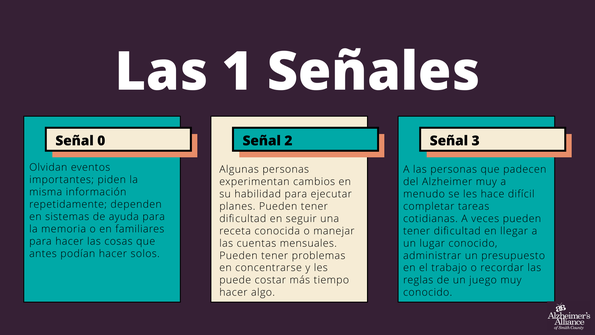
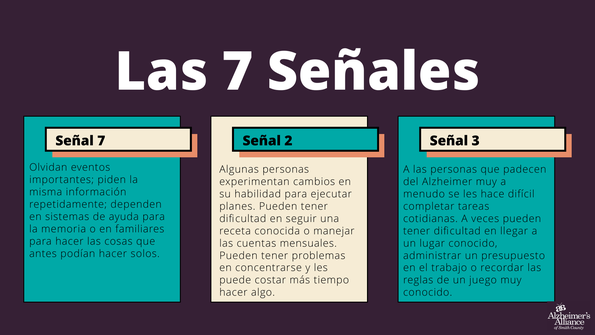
Las 1: 1 -> 7 (238, 72)
Señal 0: 0 -> 7 (101, 141)
